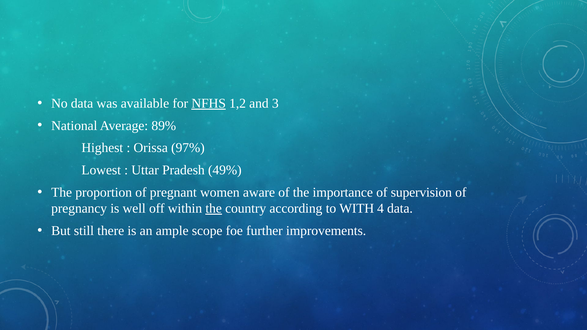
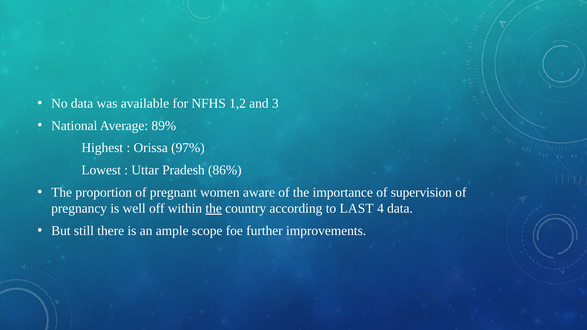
NFHS underline: present -> none (209, 103)
49%: 49% -> 86% (225, 170)
WITH: WITH -> LAST (357, 209)
